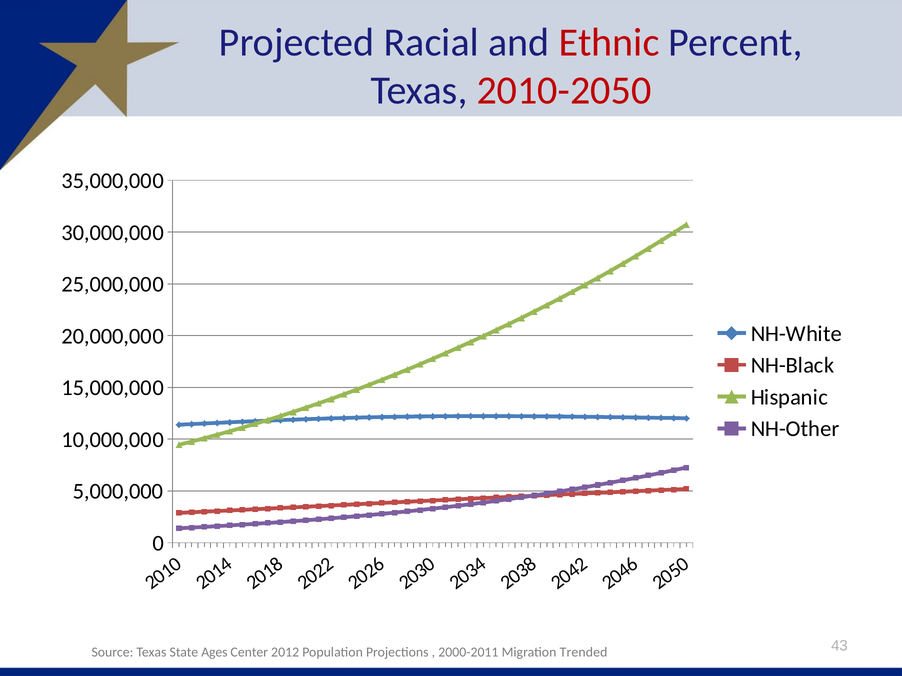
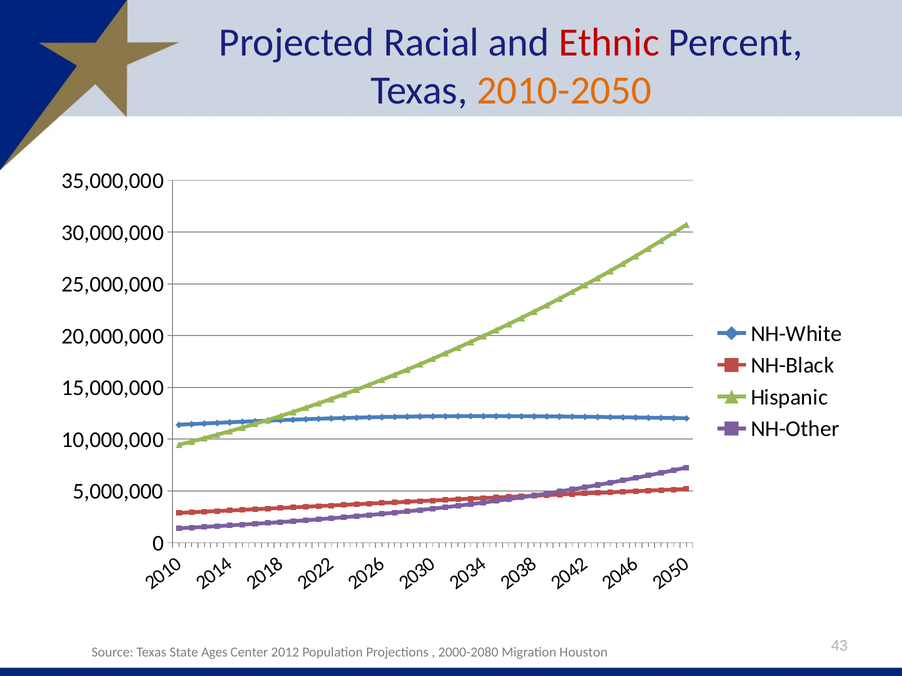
2010-2050 colour: red -> orange (564, 91)
2000-2011: 2000-2011 -> 2000-2080 (468, 653)
Trended: Trended -> Houston (584, 653)
